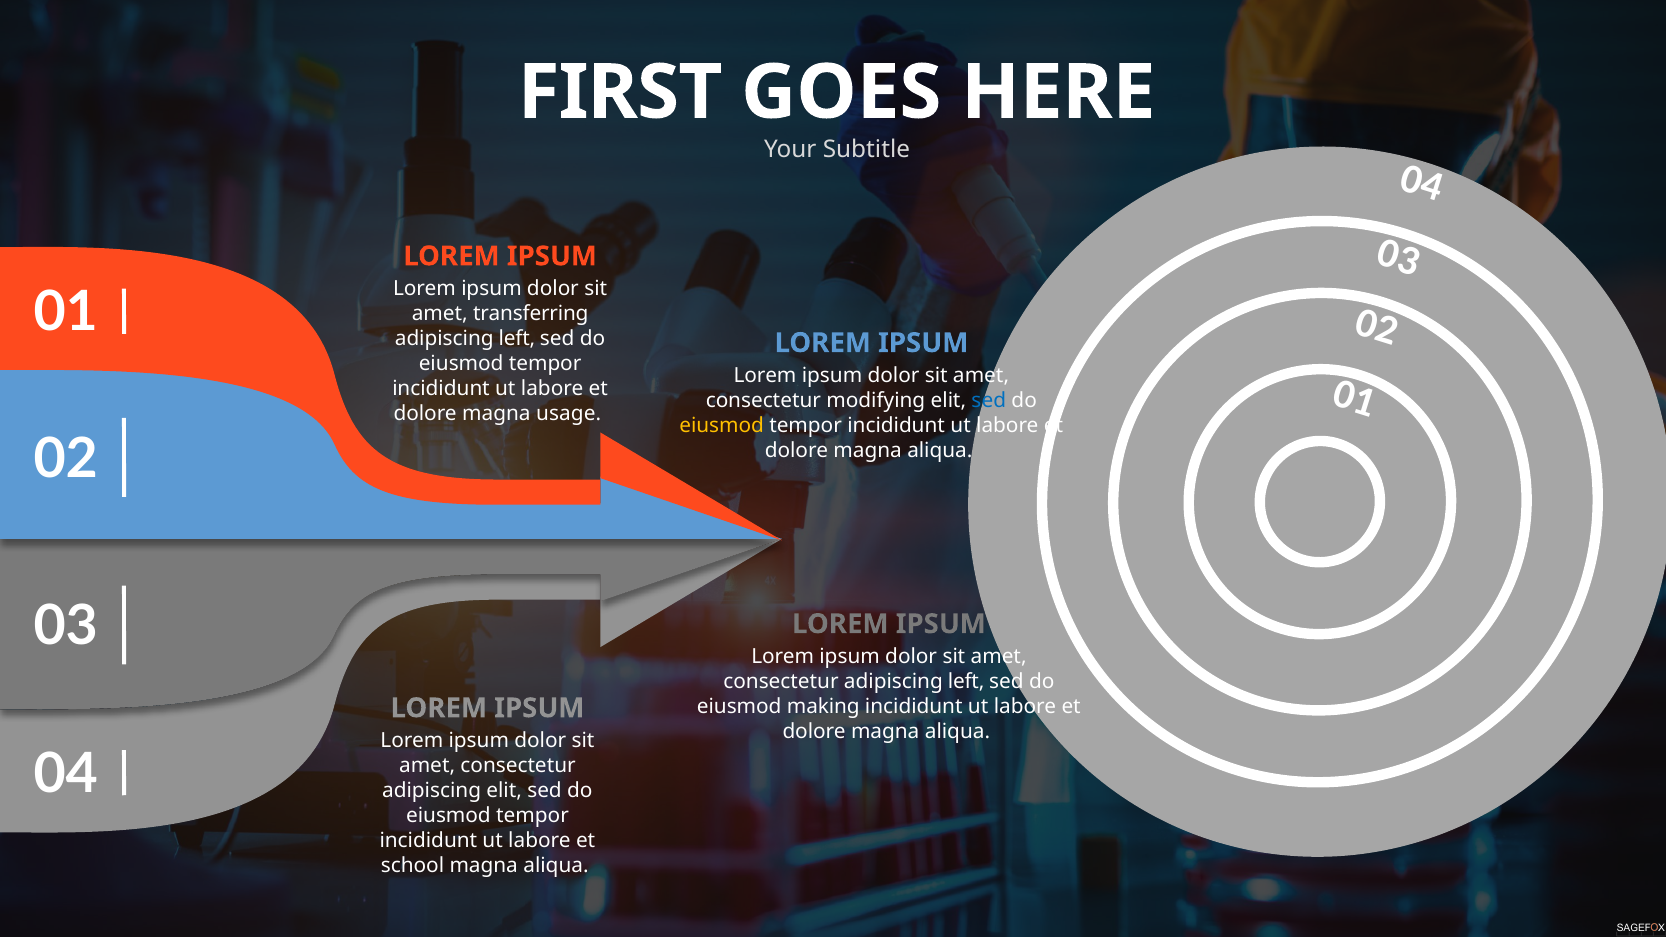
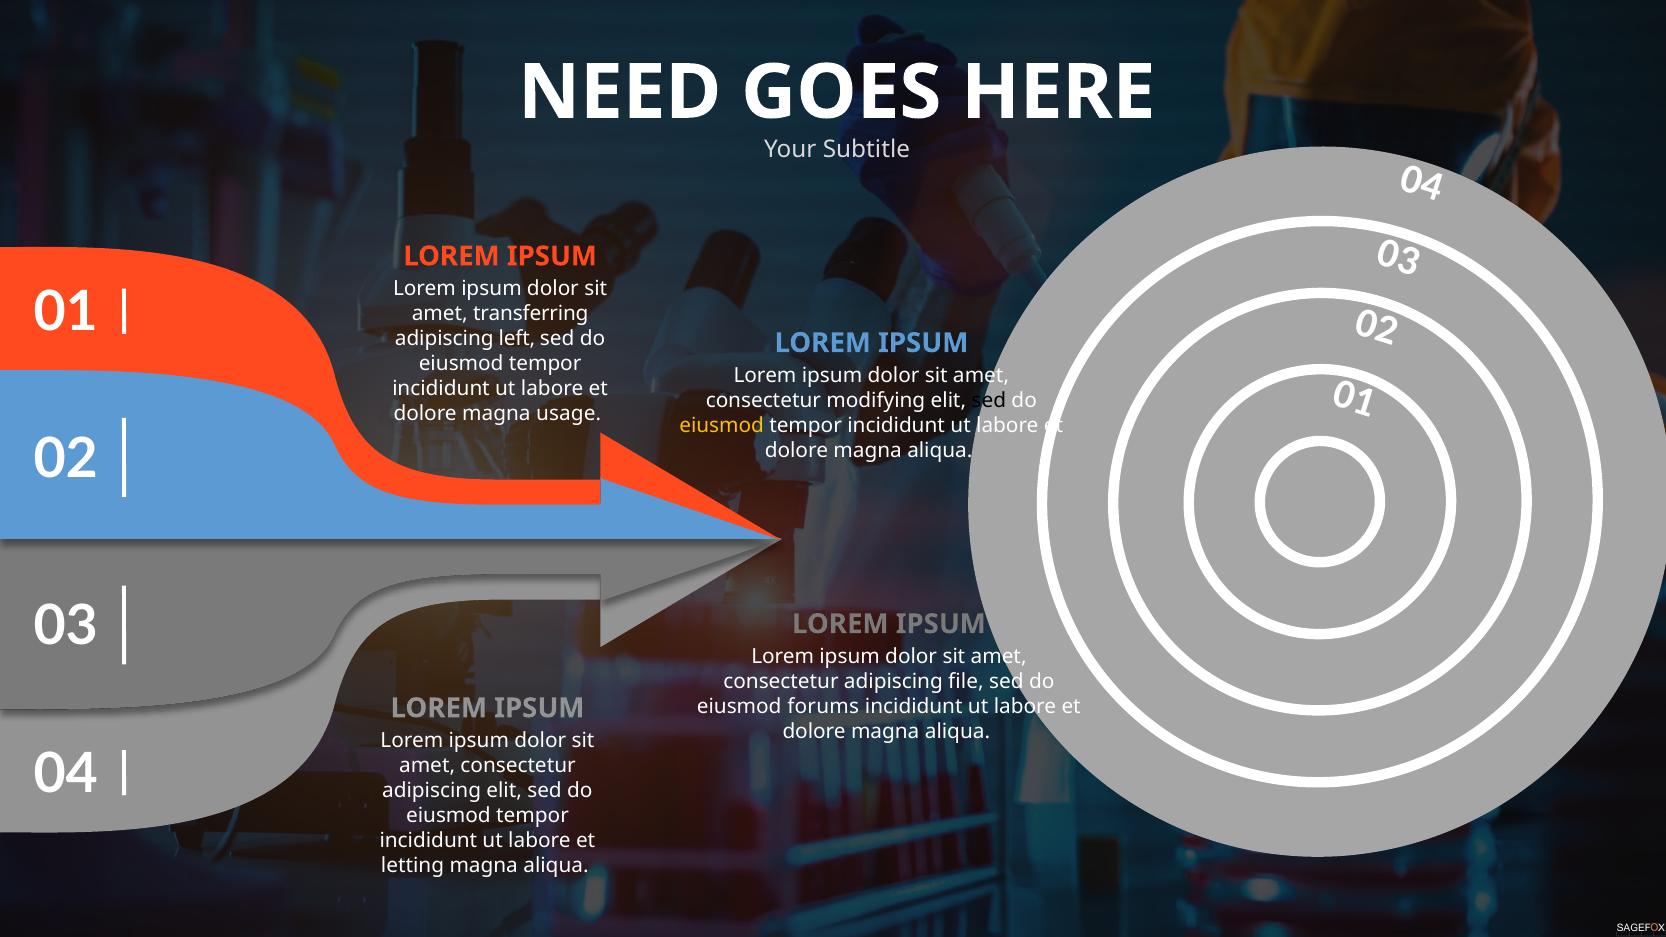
FIRST: FIRST -> NEED (620, 93)
sed colour: blue -> black (989, 401)
consectetur adipiscing left: left -> file (966, 682)
making: making -> forums (823, 707)
school: school -> letting (413, 866)
